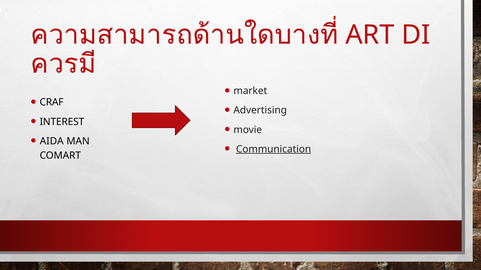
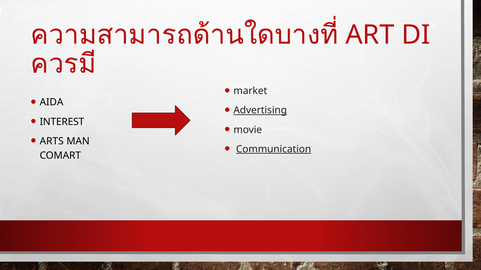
CRAF: CRAF -> AIDA (52, 103)
Advertising underline: none -> present (260, 111)
AIDA: AIDA -> ARTS (52, 141)
